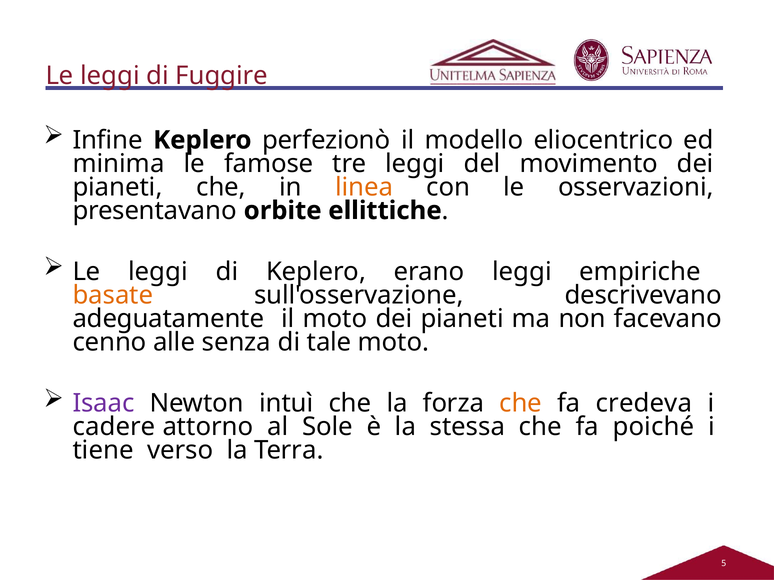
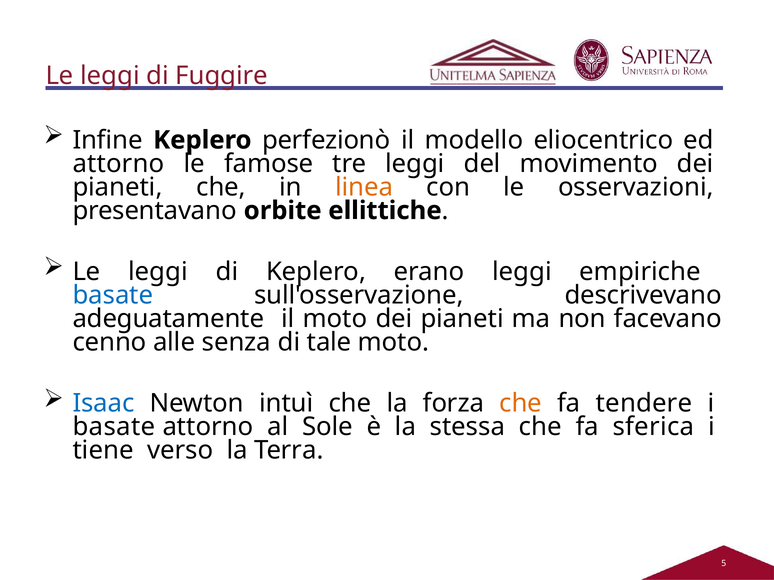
minima: minima -> attorno (118, 164)
basate colour: orange -> blue (113, 295)
Isaac colour: purple -> blue (104, 404)
credeva: credeva -> tendere (644, 404)
cadere: cadere -> basate (114, 427)
poiché: poiché -> sferica (653, 427)
